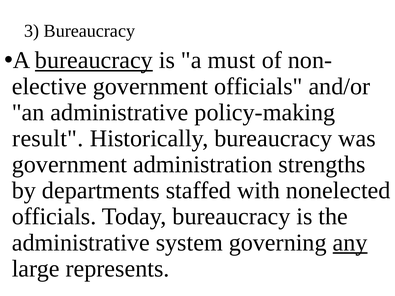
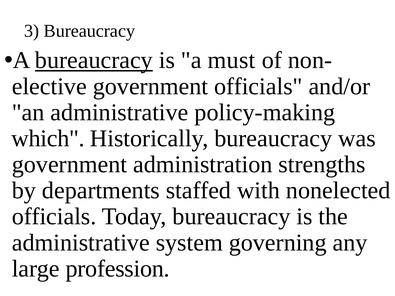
result: result -> which (48, 139)
any underline: present -> none (350, 243)
represents: represents -> profession (118, 269)
